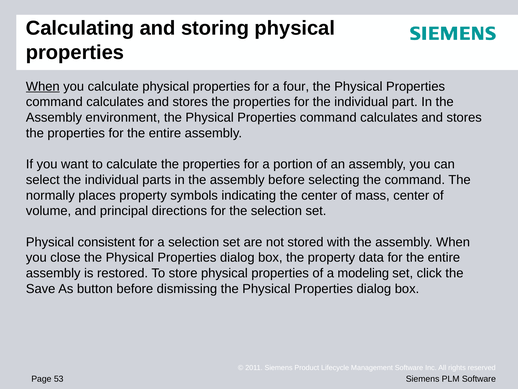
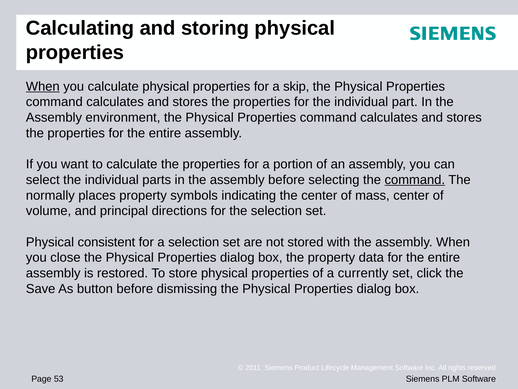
four: four -> skip (296, 86)
command underline: none -> present (415, 180)
modeling: modeling -> currently (363, 273)
